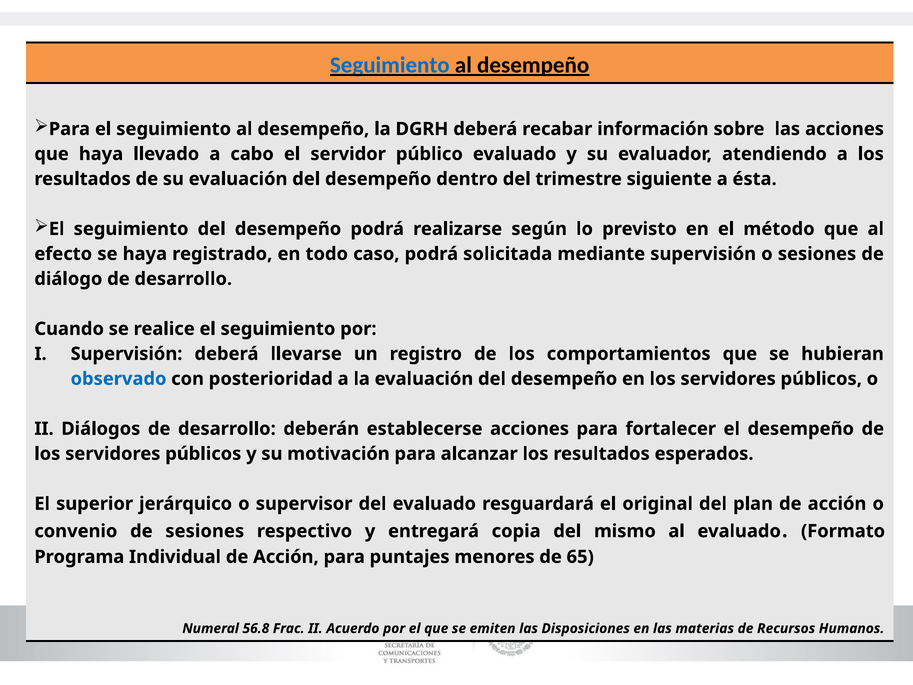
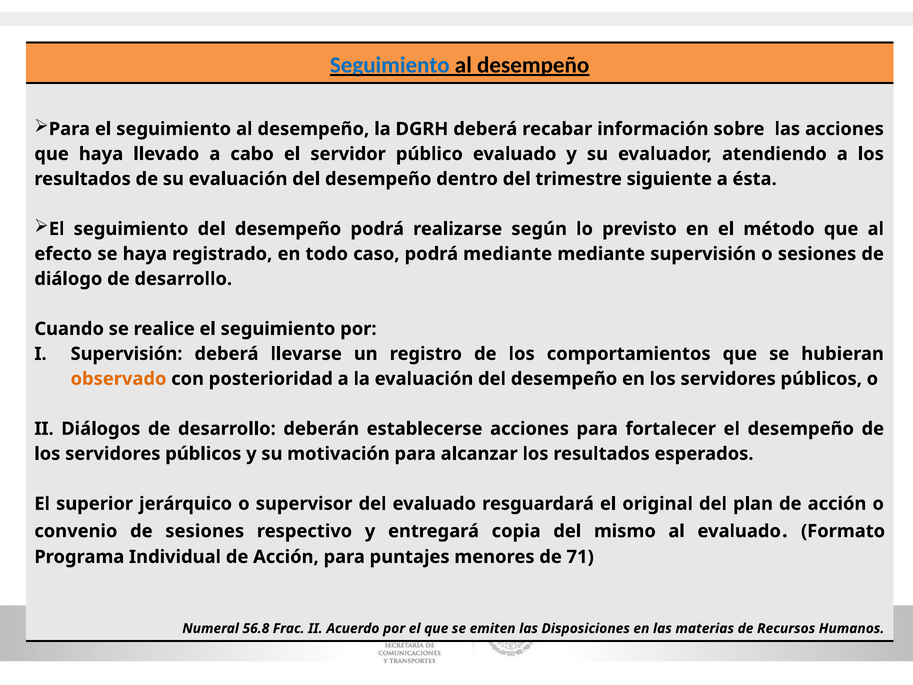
podrá solicitada: solicitada -> mediante (508, 254)
observado colour: blue -> orange (119, 379)
65: 65 -> 71 (580, 557)
